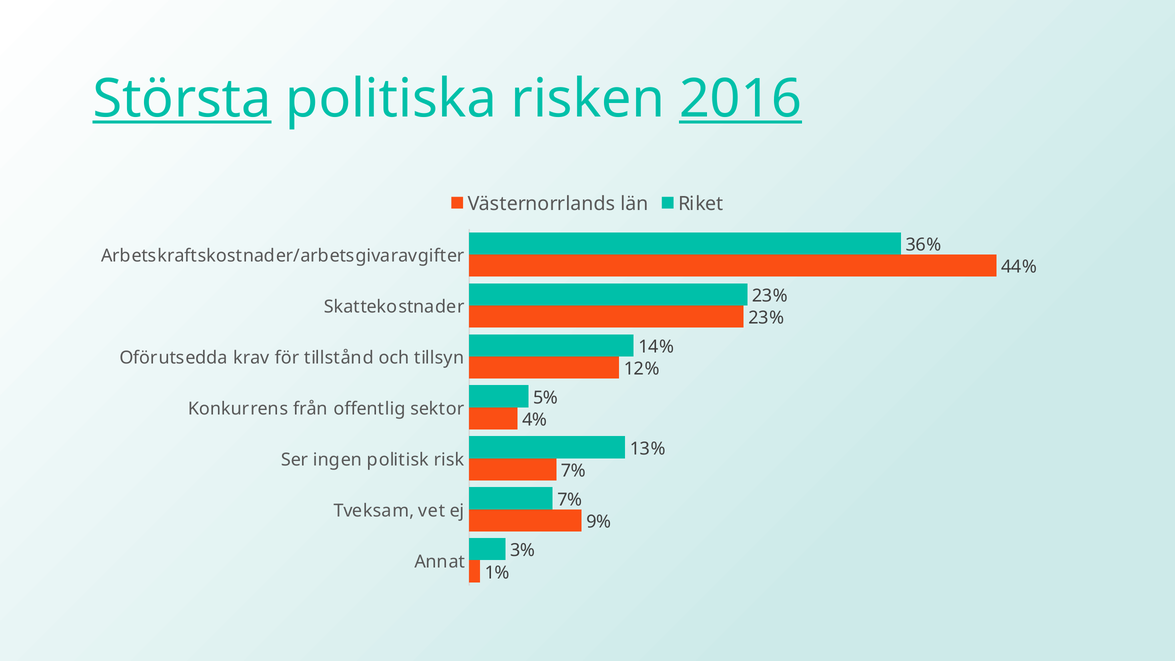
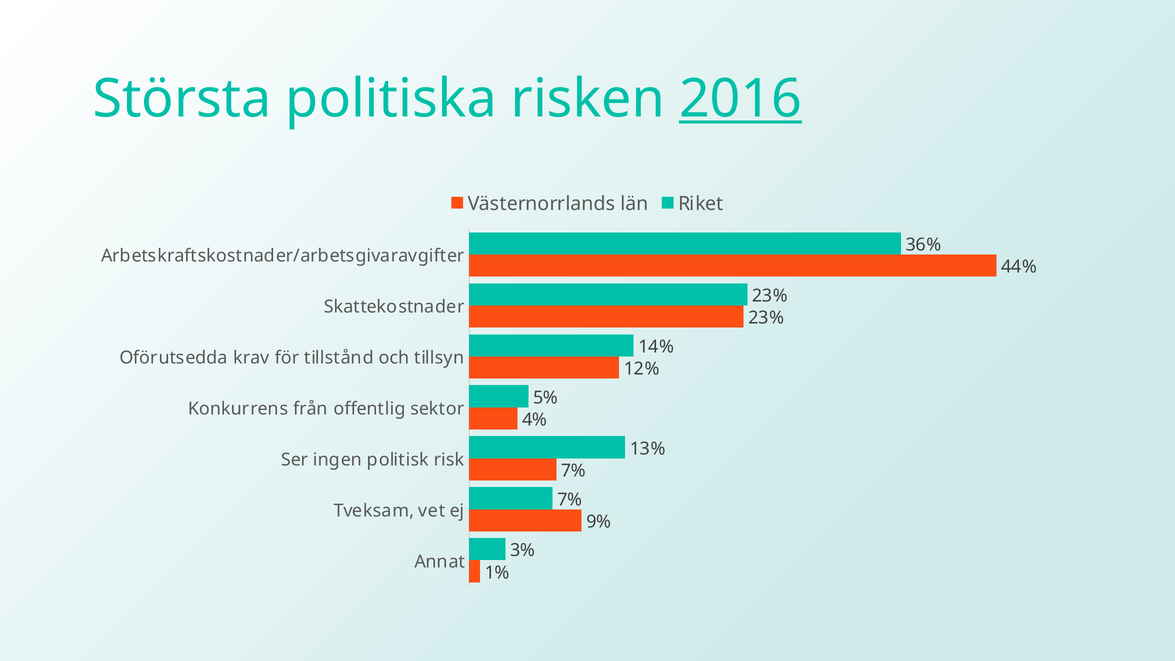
Största underline: present -> none (182, 99)
